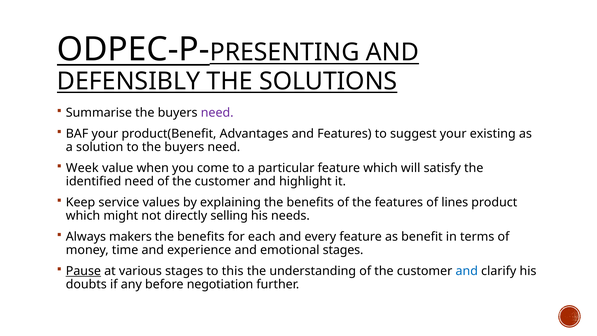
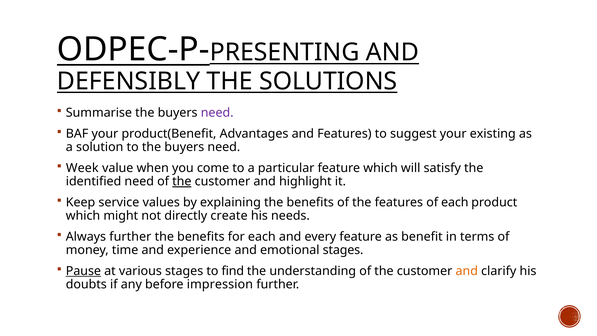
the underline: none -> present (182, 181)
of lines: lines -> each (455, 202)
selling: selling -> create (229, 216)
Always makers: makers -> further (130, 237)
this: this -> find (233, 271)
and colour: blue -> orange (467, 271)
negotiation: negotiation -> impression (220, 284)
